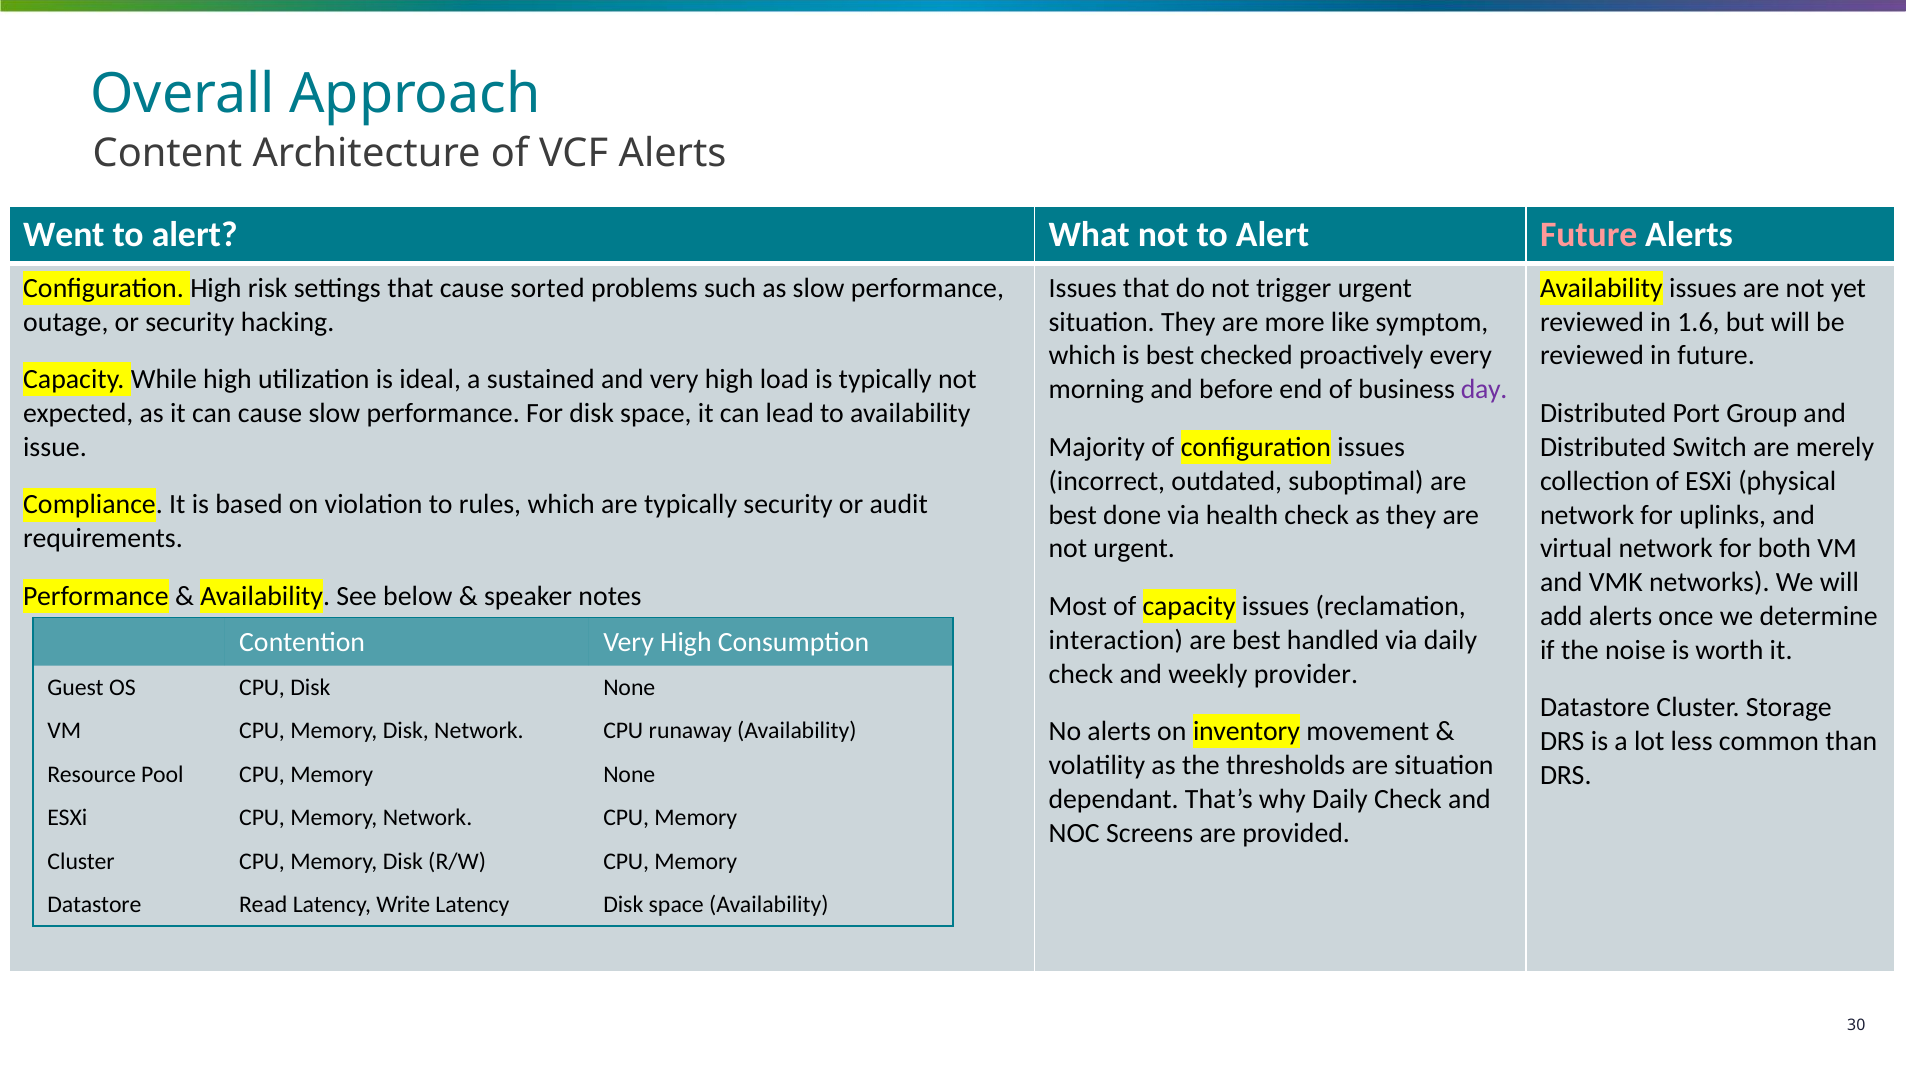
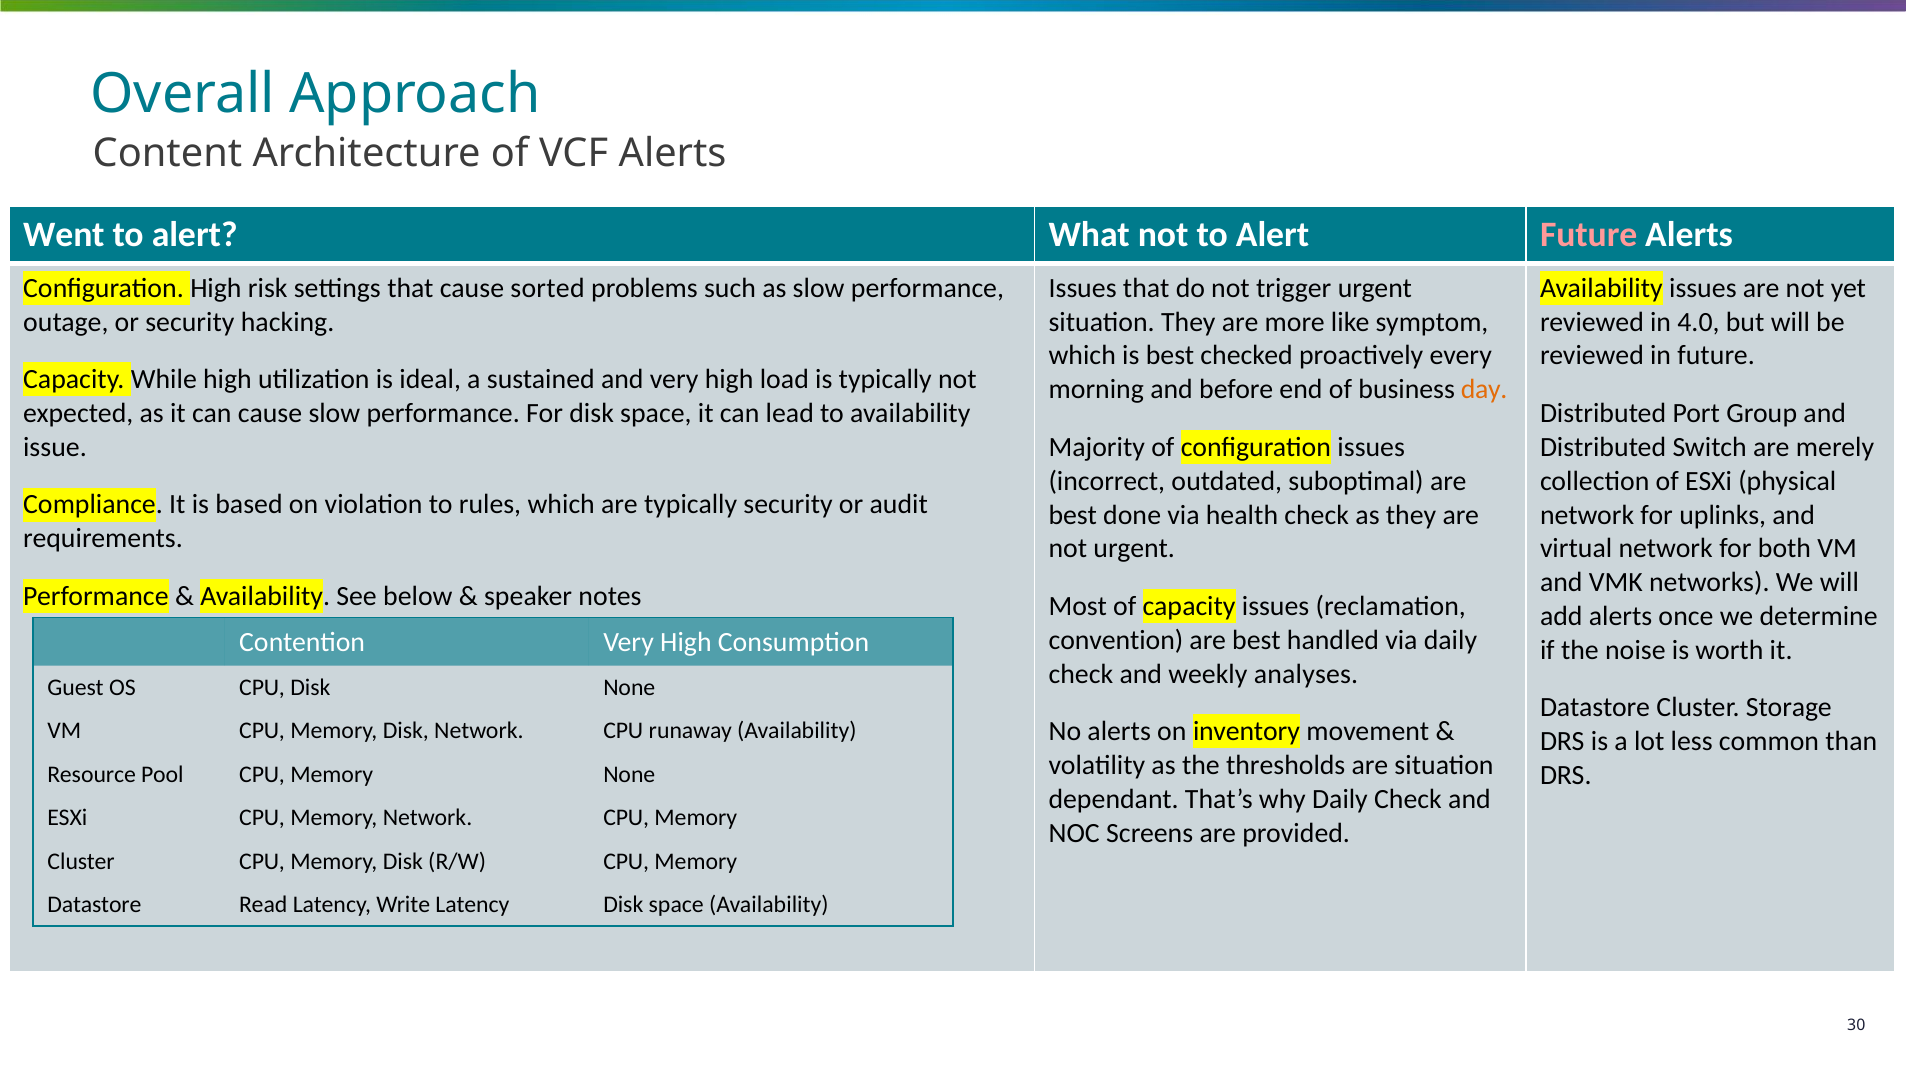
1.6: 1.6 -> 4.0 (1698, 322)
day colour: purple -> orange (1484, 390)
interaction: interaction -> convention (1116, 640)
provider: provider -> analyses (1306, 674)
